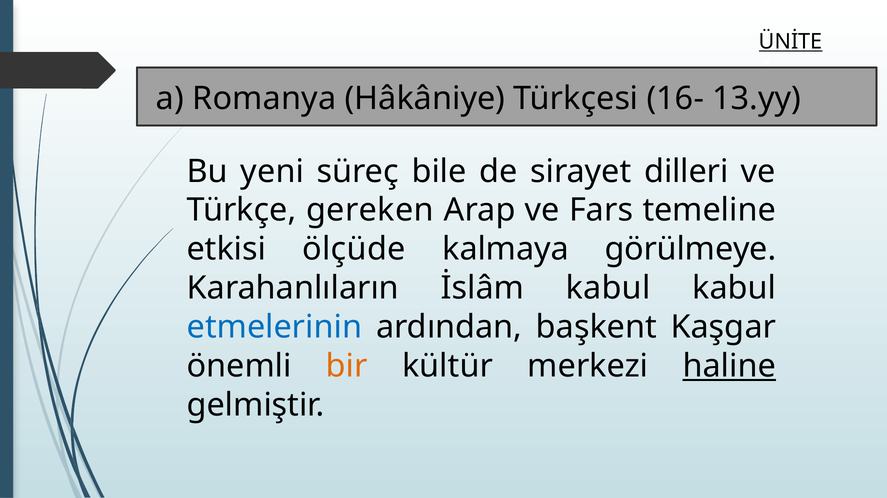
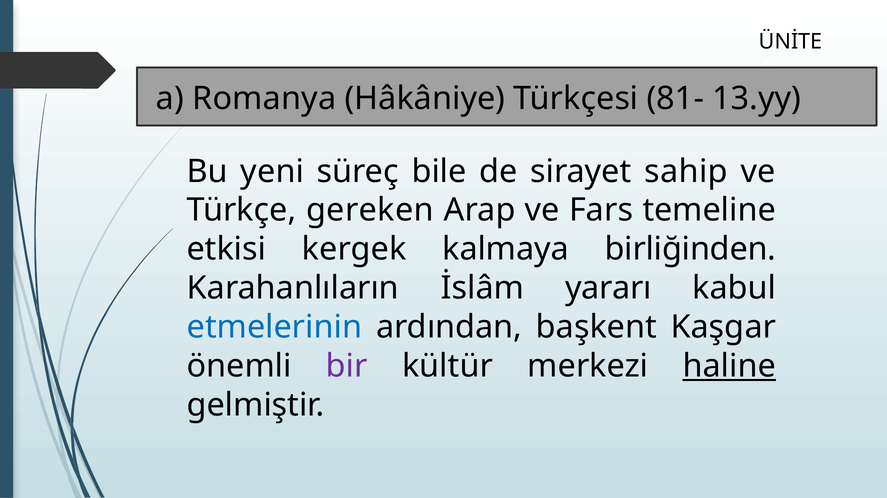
ÜNİTE underline: present -> none (791, 42)
16-: 16- -> 81- (675, 99)
dilleri: dilleri -> sahip (686, 171)
ölçüde: ölçüde -> kergek (354, 249)
görülmeye: görülmeye -> birliğinden (690, 249)
İslâm kabul: kabul -> yararı (608, 288)
bir colour: orange -> purple (347, 366)
